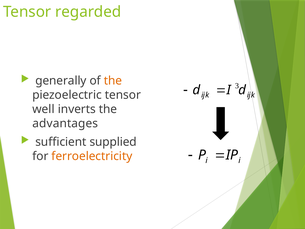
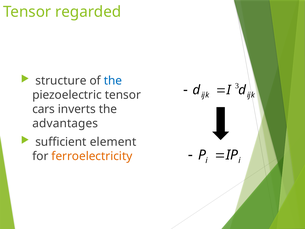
generally: generally -> structure (61, 81)
the colour: orange -> blue (113, 81)
well: well -> cars (44, 109)
supplied: supplied -> element (113, 142)
